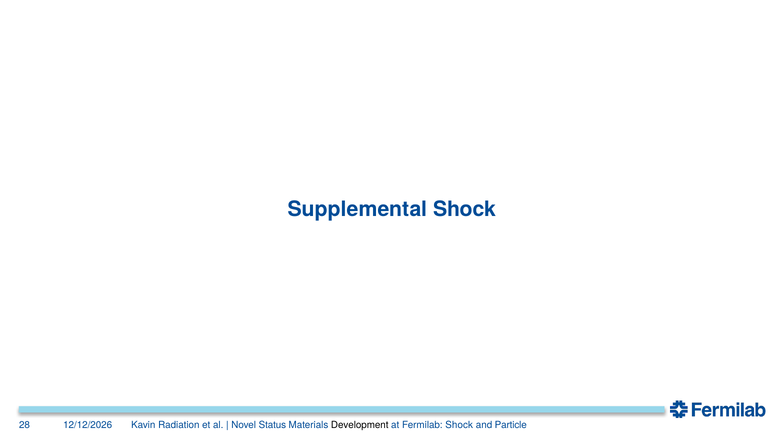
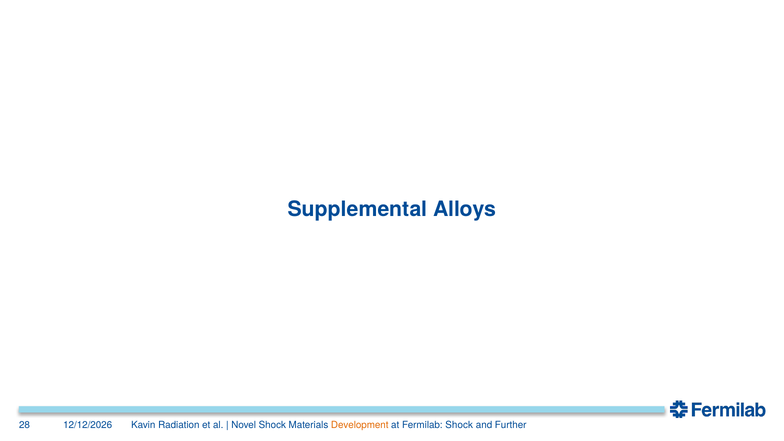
Supplemental Shock: Shock -> Alloys (465, 209)
Novel Status: Status -> Shock (272, 425)
Development colour: black -> orange (360, 425)
Particle: Particle -> Further (511, 425)
